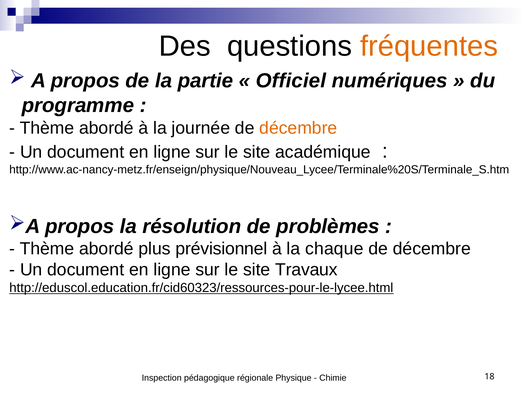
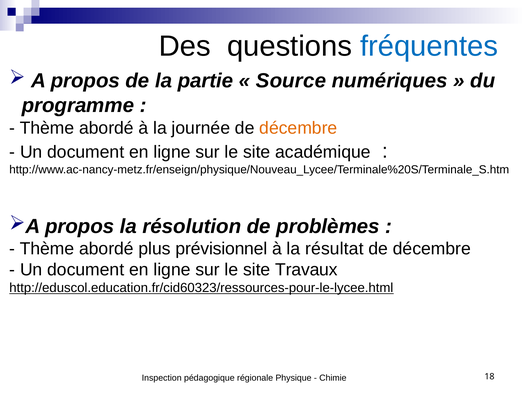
fréquentes colour: orange -> blue (429, 46)
Officiel: Officiel -> Source (291, 81)
chaque: chaque -> résultat (334, 249)
